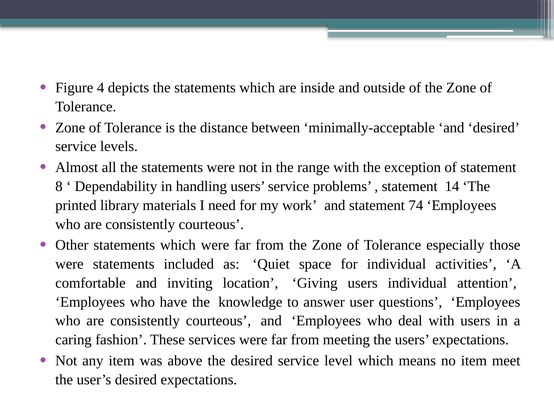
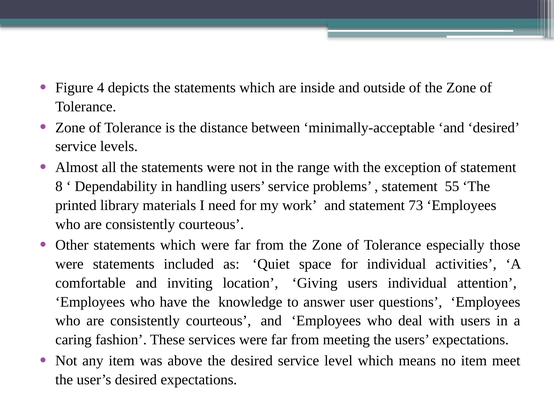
14: 14 -> 55 (452, 187)
74: 74 -> 73 (416, 206)
